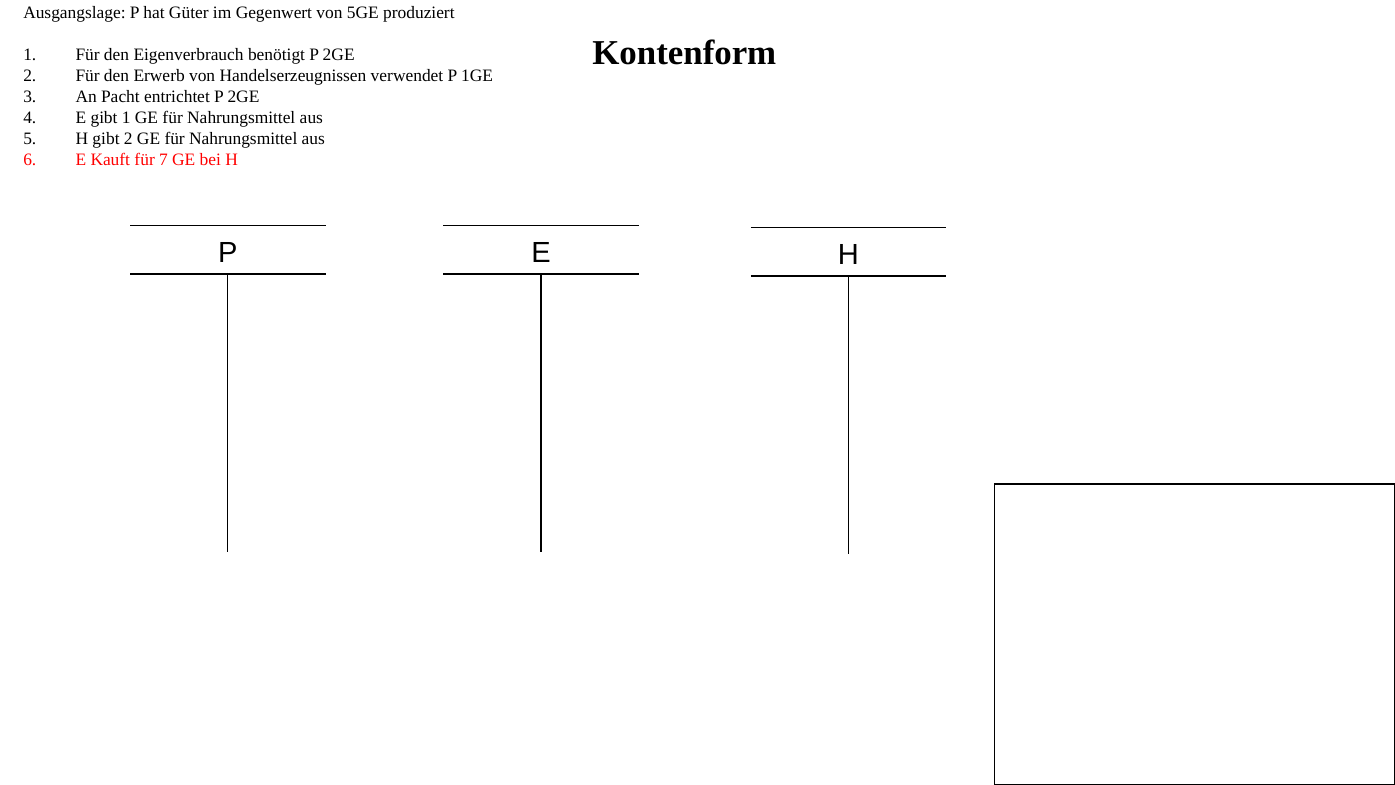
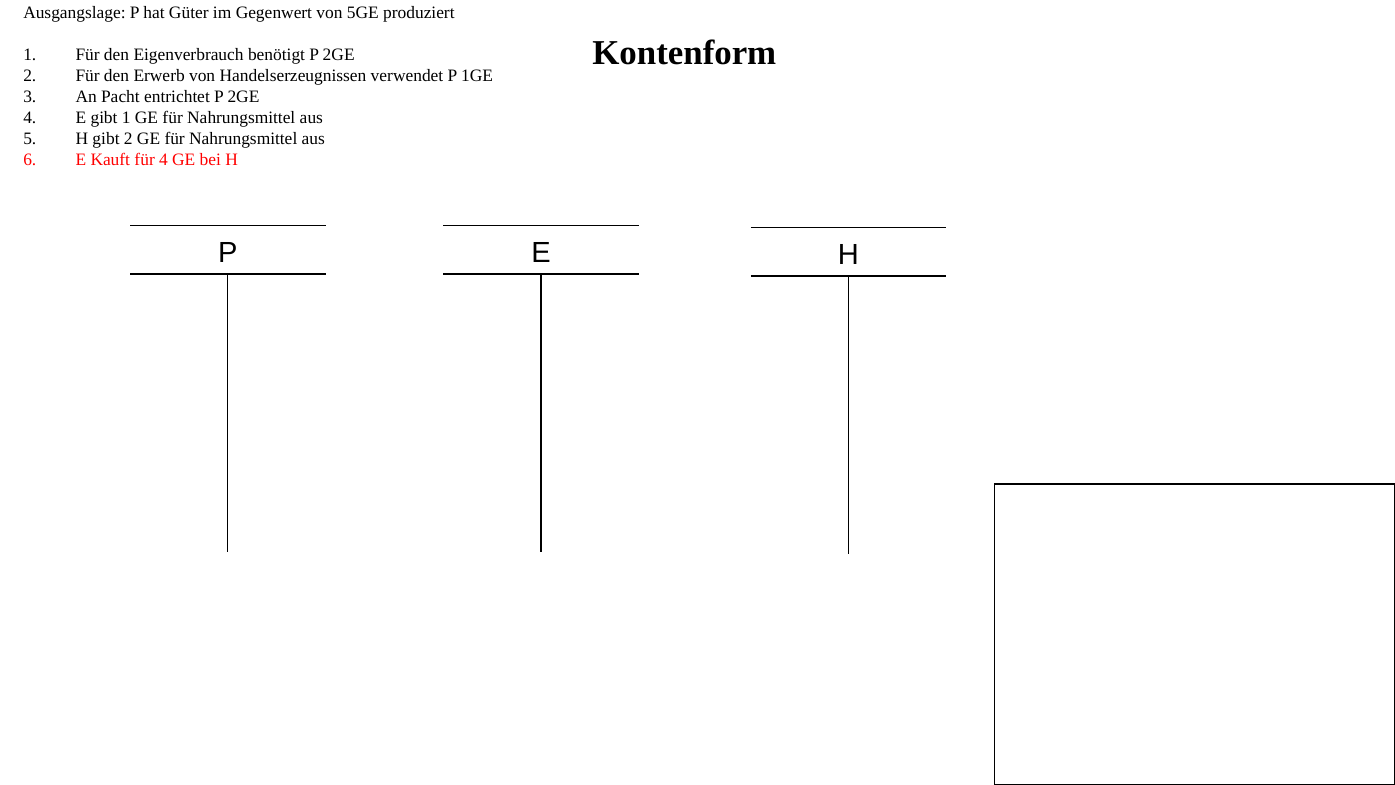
für 7: 7 -> 4 (163, 159)
